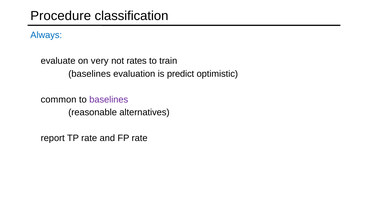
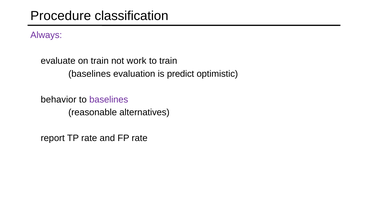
Always colour: blue -> purple (46, 35)
on very: very -> train (100, 61)
rates: rates -> work (137, 61)
common: common -> behavior (59, 100)
